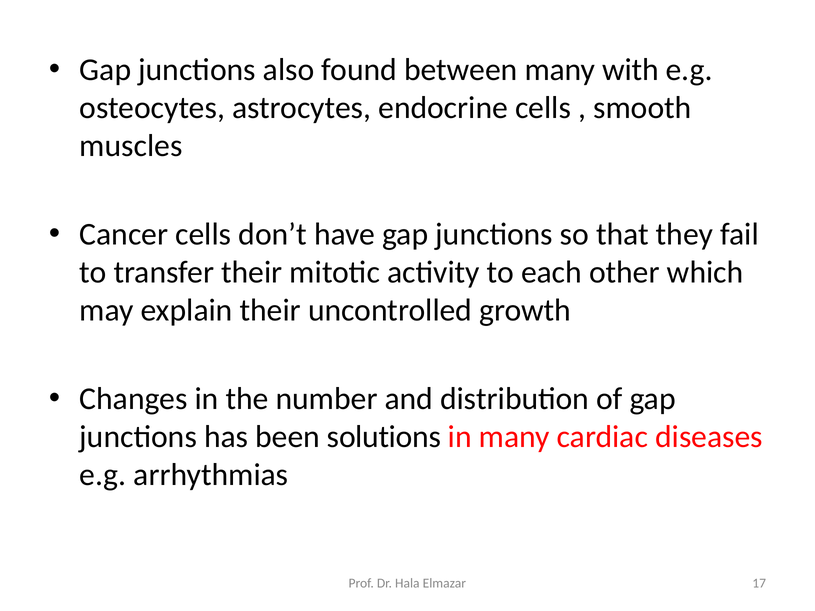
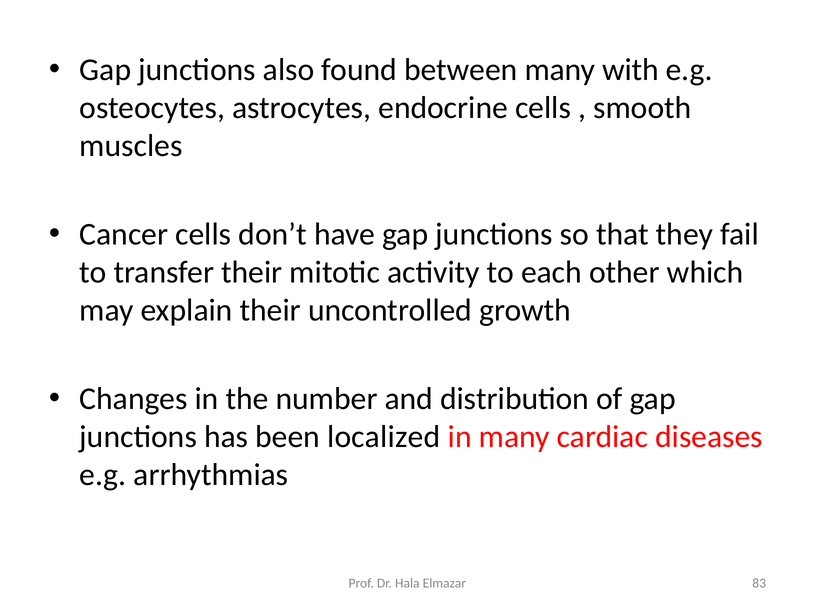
solutions: solutions -> localized (384, 437)
17: 17 -> 83 (759, 584)
